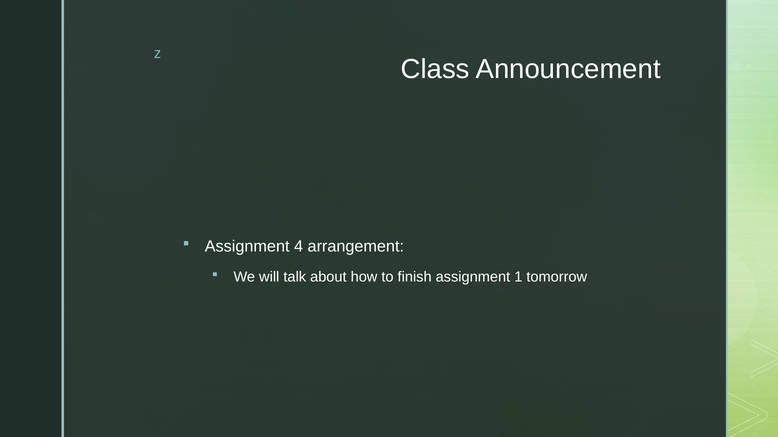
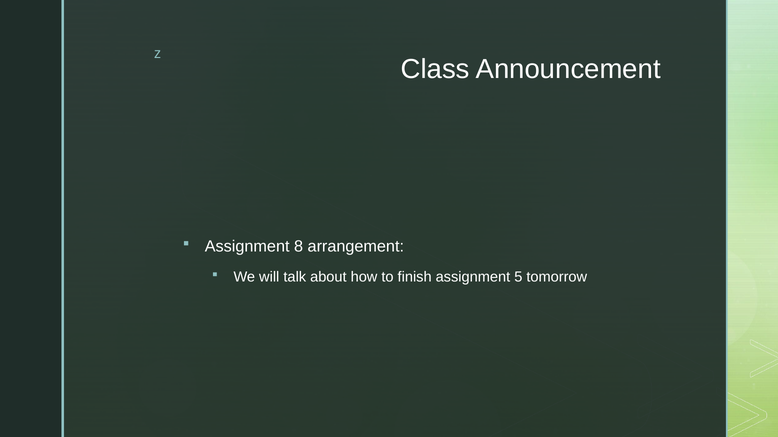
4: 4 -> 8 (299, 247)
1: 1 -> 5 (518, 277)
